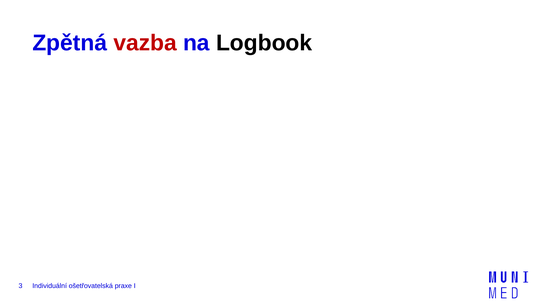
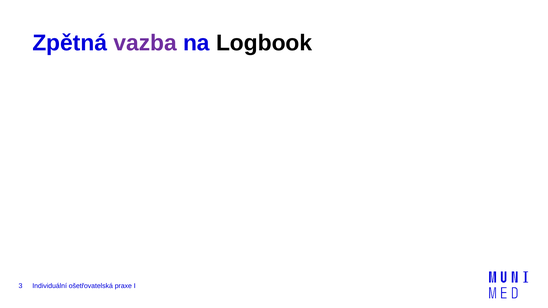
vazba colour: red -> purple (145, 43)
